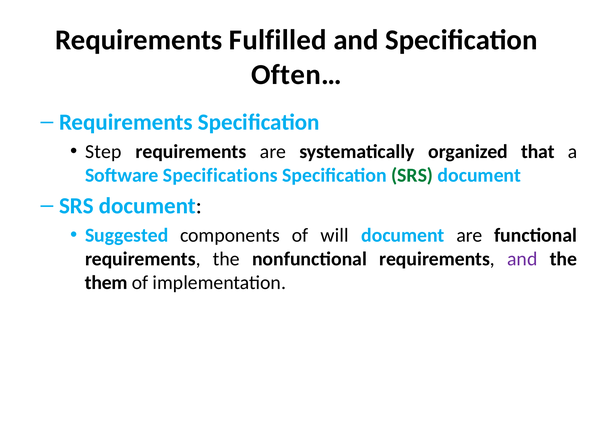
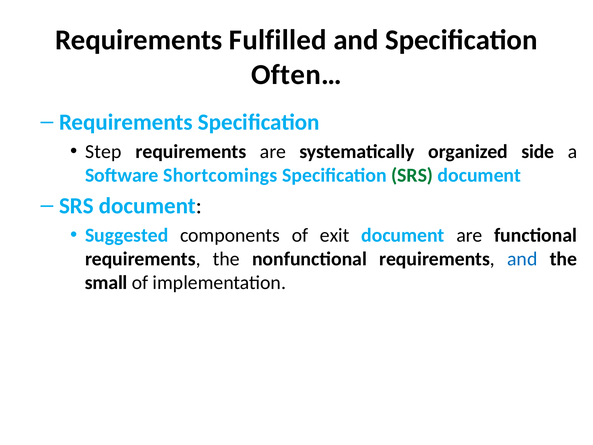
that: that -> side (538, 152)
Specifications: Specifications -> Shortcomings (220, 175)
will: will -> exit (335, 235)
and colour: purple -> blue (522, 259)
them: them -> small (106, 283)
